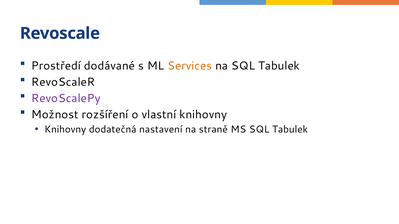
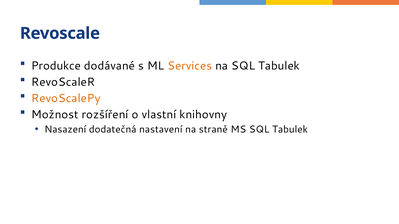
Prostředí: Prostředí -> Produkce (56, 66)
RevoScalePy colour: purple -> orange (66, 98)
Knihovny: Knihovny -> Nasazení (65, 130)
